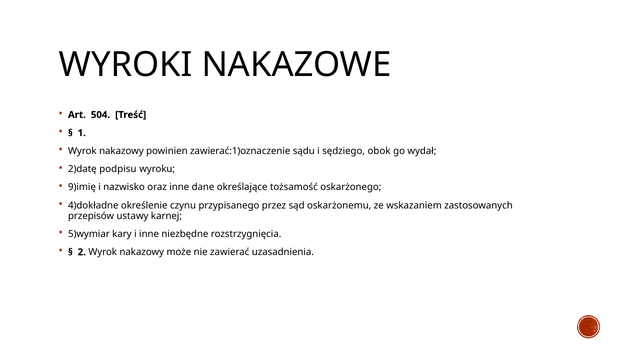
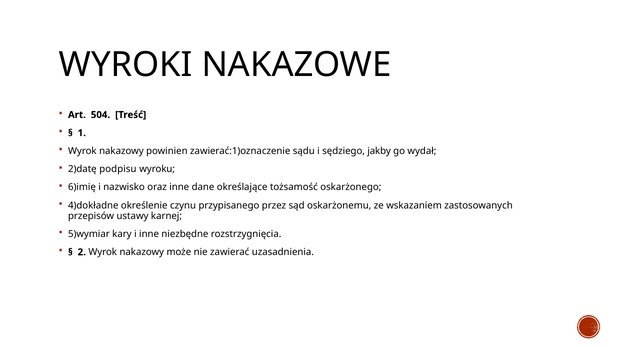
obok: obok -> jakby (379, 151)
9)imię: 9)imię -> 6)imię (82, 187)
